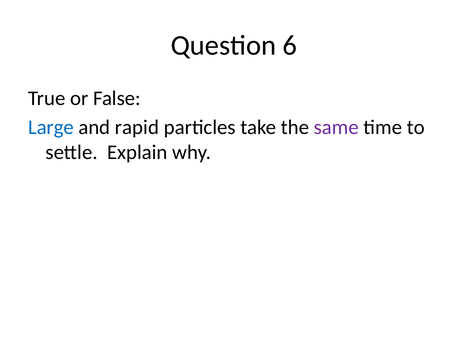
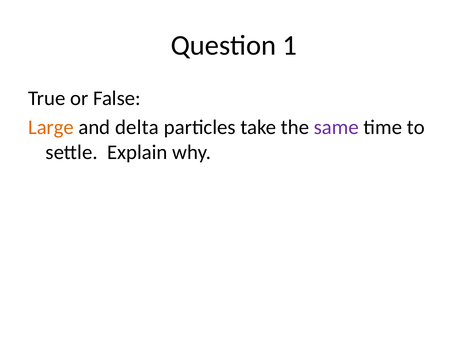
6: 6 -> 1 (290, 45)
Large colour: blue -> orange (51, 127)
rapid: rapid -> delta (137, 127)
